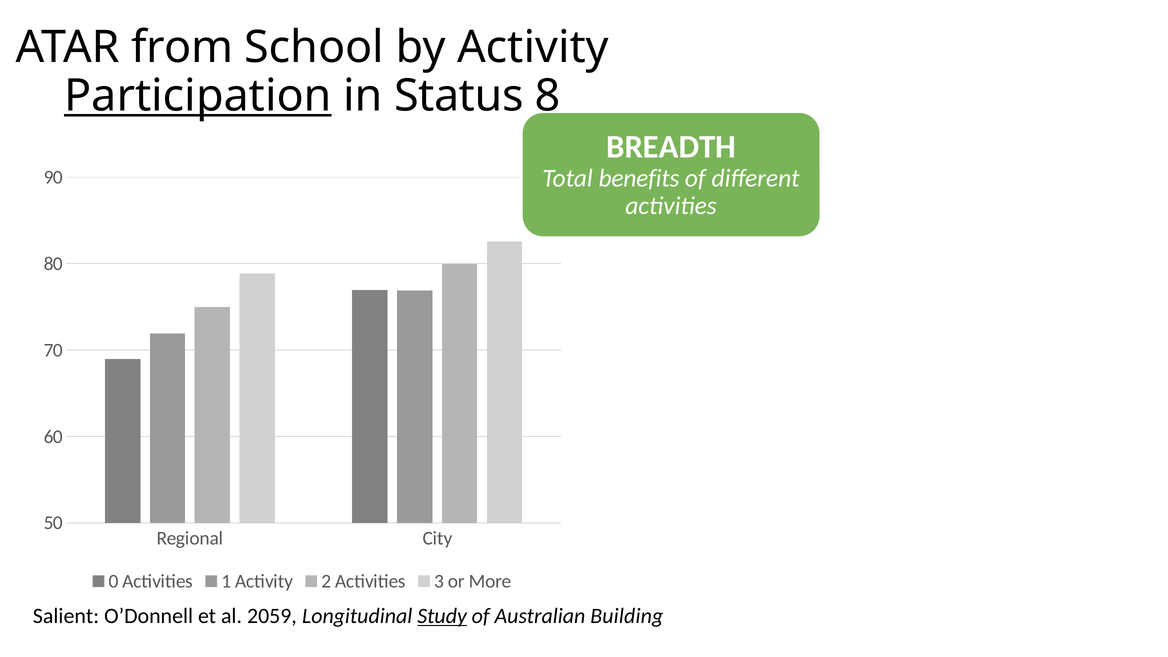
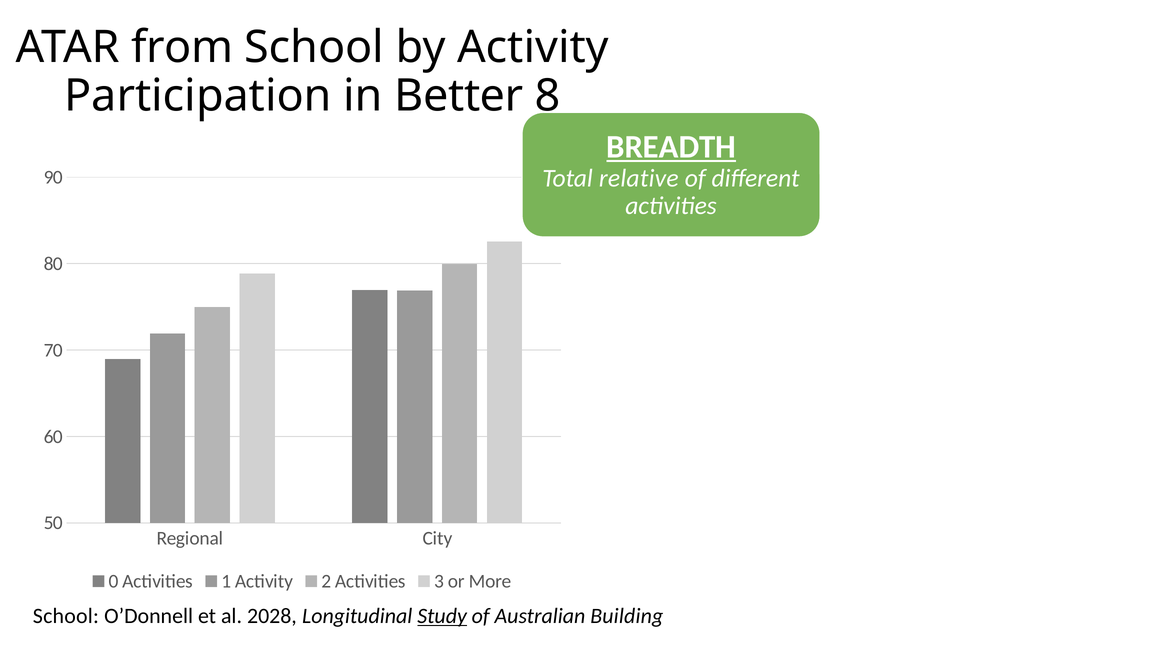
Participation underline: present -> none (198, 96)
Status: Status -> Better (459, 96)
BREADTH underline: none -> present (671, 147)
benefits: benefits -> relative (639, 178)
Salient: Salient -> School (66, 616)
2059: 2059 -> 2028 (272, 616)
